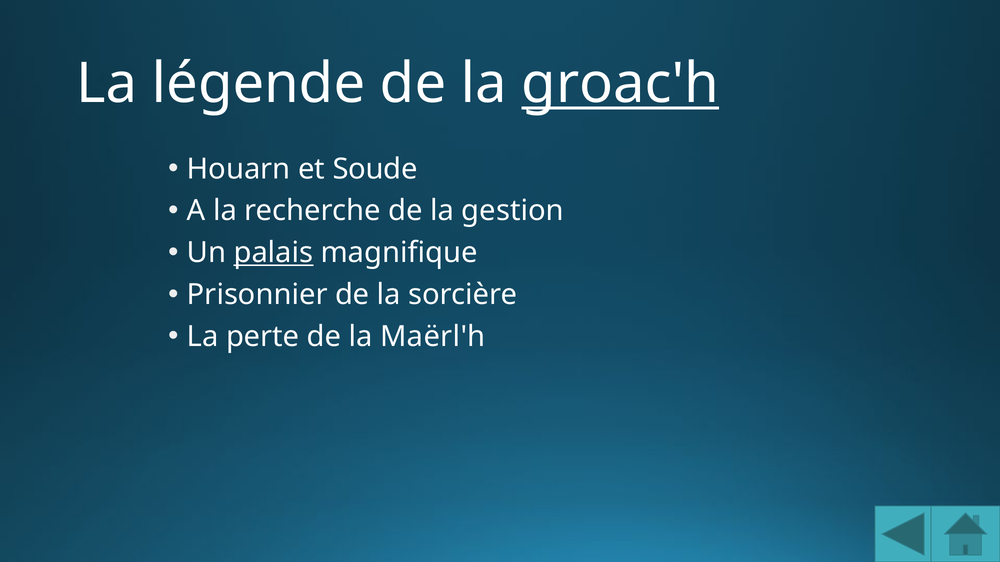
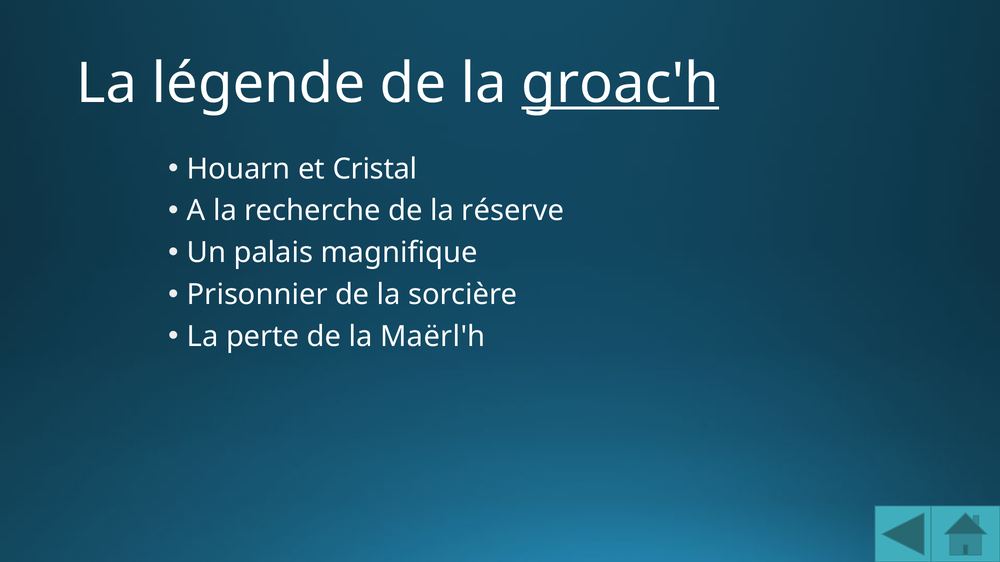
Soude: Soude -> Cristal (375, 169)
gestion: gestion -> réserve (513, 211)
palais underline: present -> none (274, 253)
